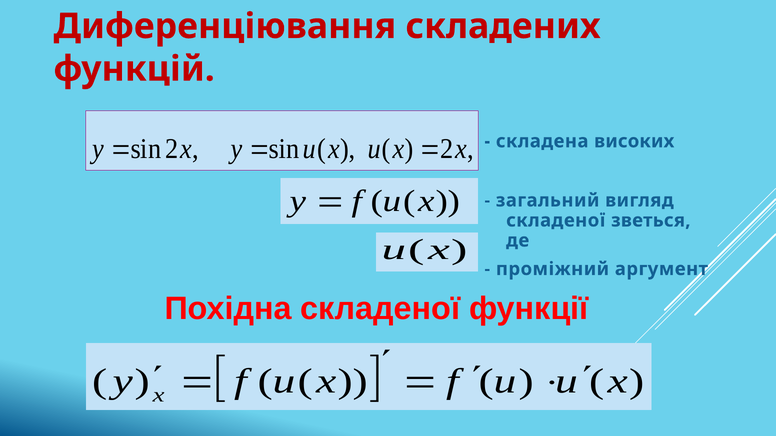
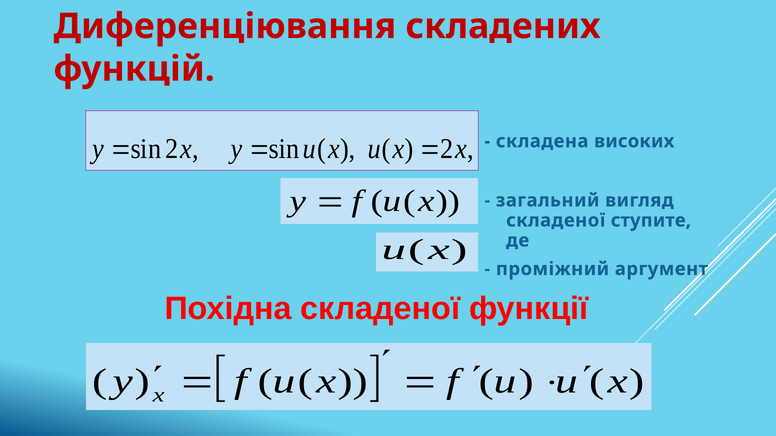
зветься: зветься -> ступите (651, 221)
